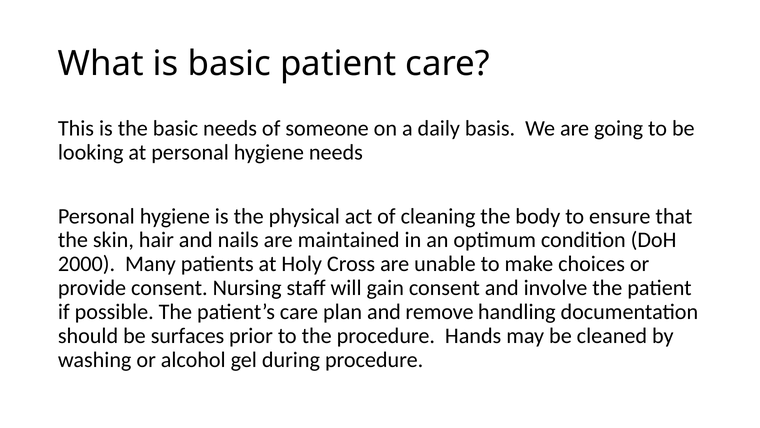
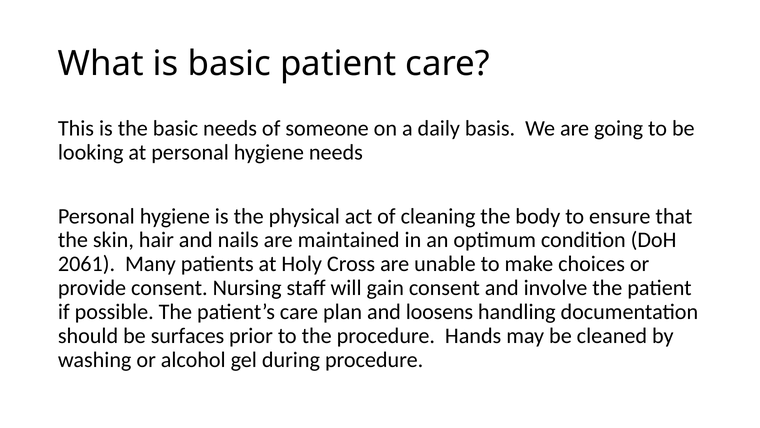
2000: 2000 -> 2061 (87, 264)
remove: remove -> loosens (439, 312)
